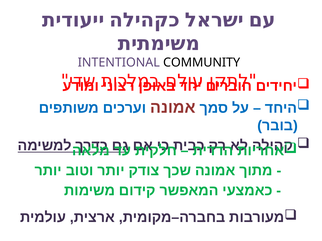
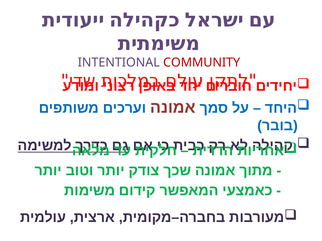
COMMUNITY colour: black -> red (202, 63)
